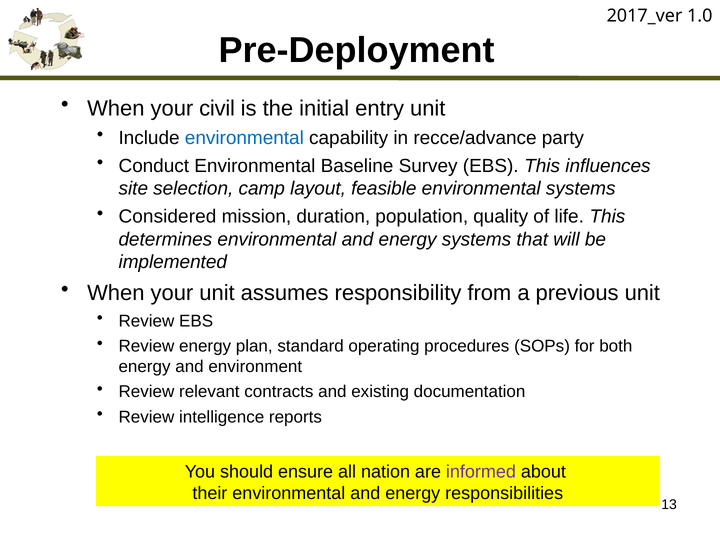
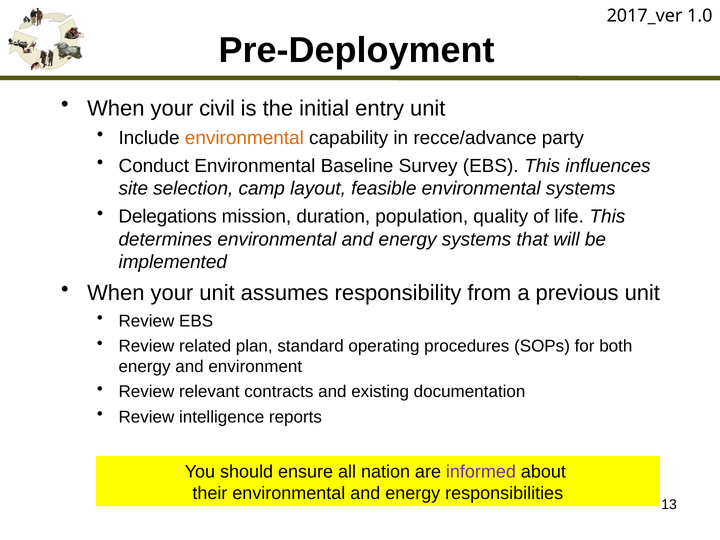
environmental colour: blue -> orange (244, 138)
Considered: Considered -> Delegations (168, 217)
Review energy: energy -> related (205, 346)
